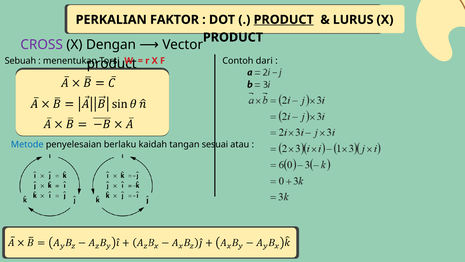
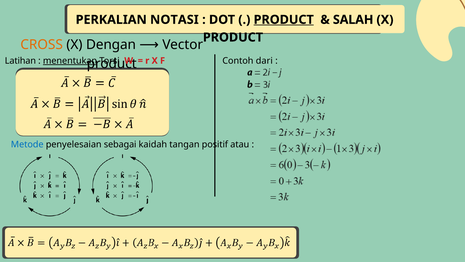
FAKTOR: FAKTOR -> NOTASI (174, 20)
LURUS: LURUS -> SALAH (353, 20)
CROSS colour: purple -> orange (42, 45)
Sebuah: Sebuah -> Latihan (20, 61)
menentukan underline: none -> present (70, 61)
berlaku: berlaku -> sebagai (120, 144)
sesuai: sesuai -> positif (215, 144)
